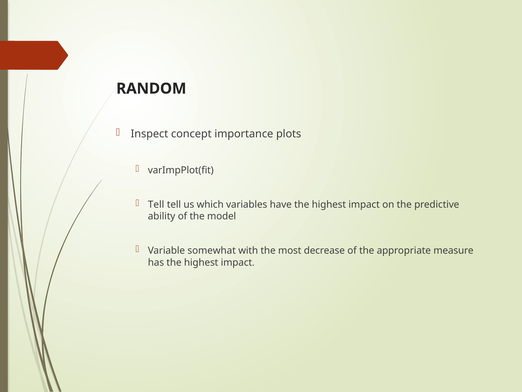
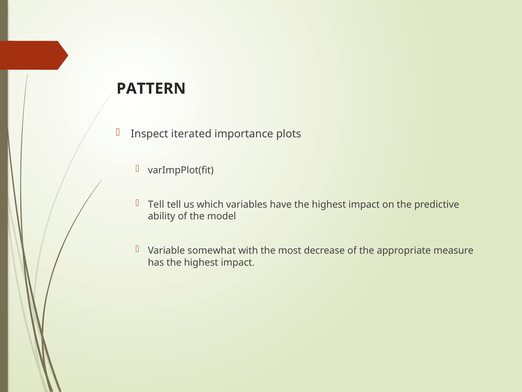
RANDOM: RANDOM -> PATTERN (151, 88)
concept: concept -> iterated (191, 134)
